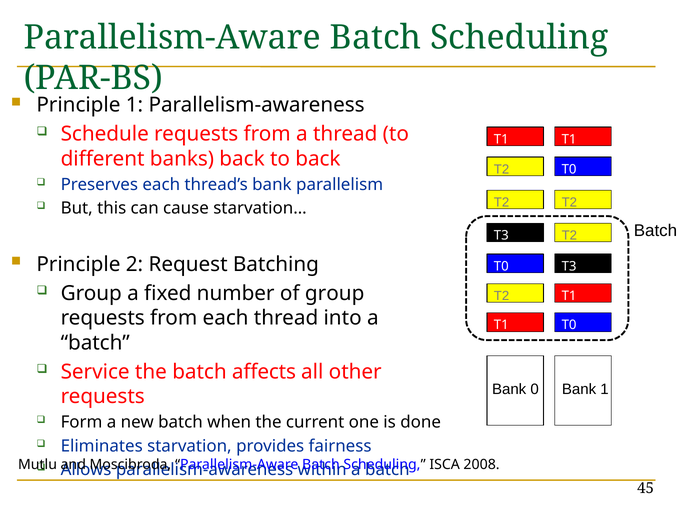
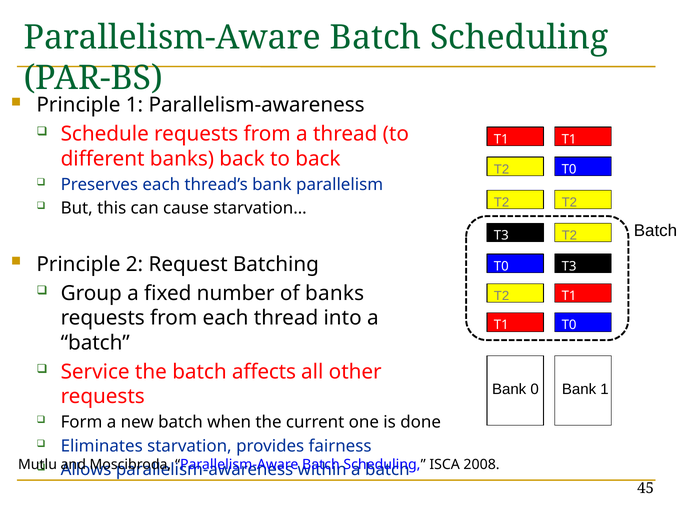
of group: group -> banks (335, 293)
